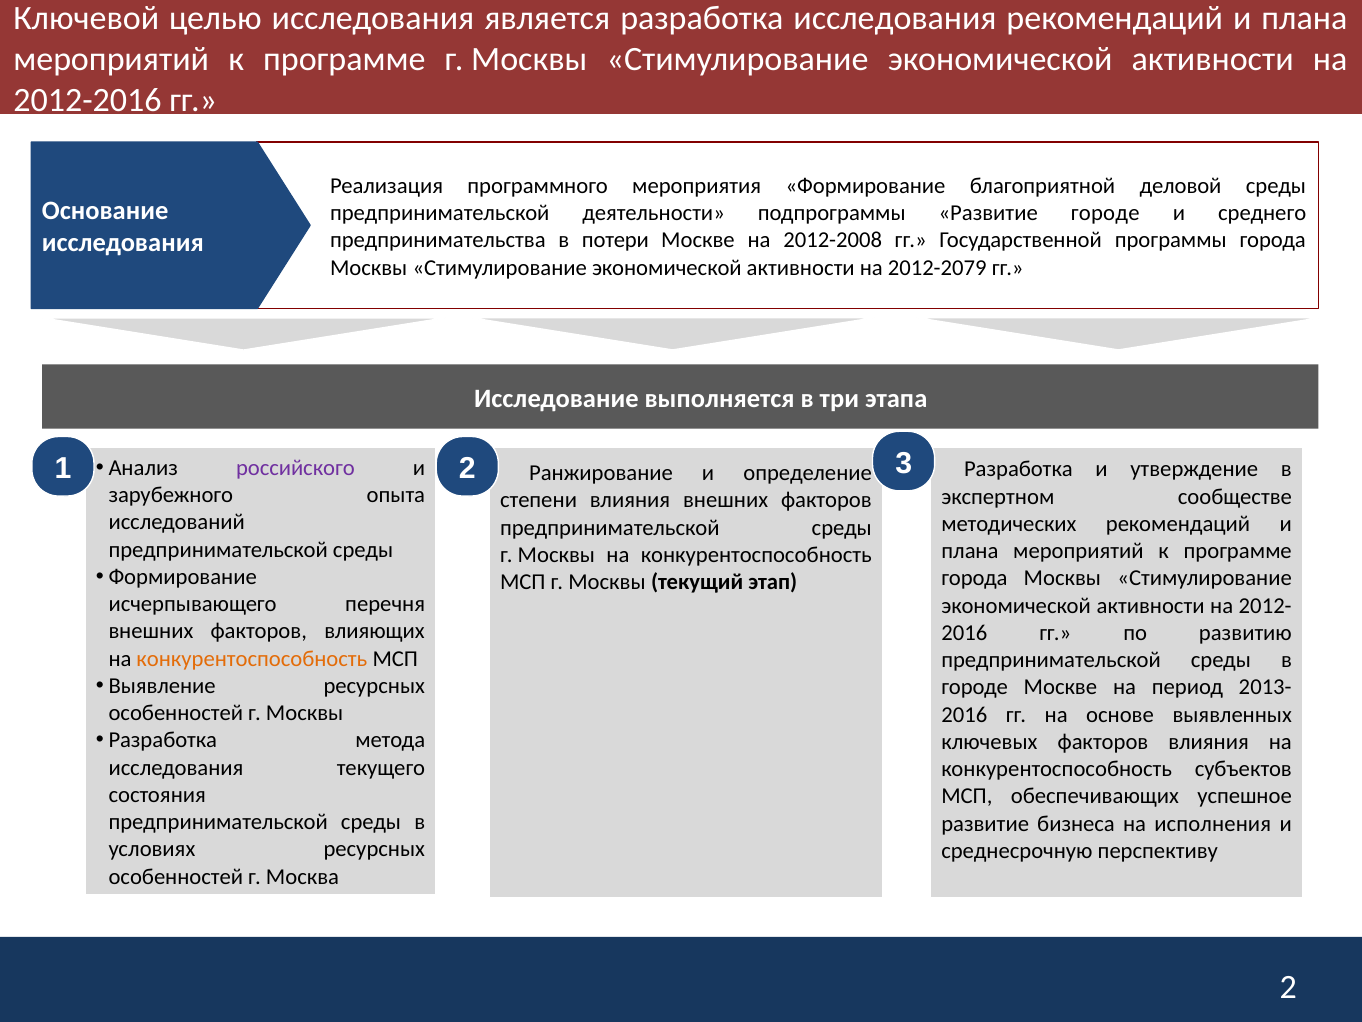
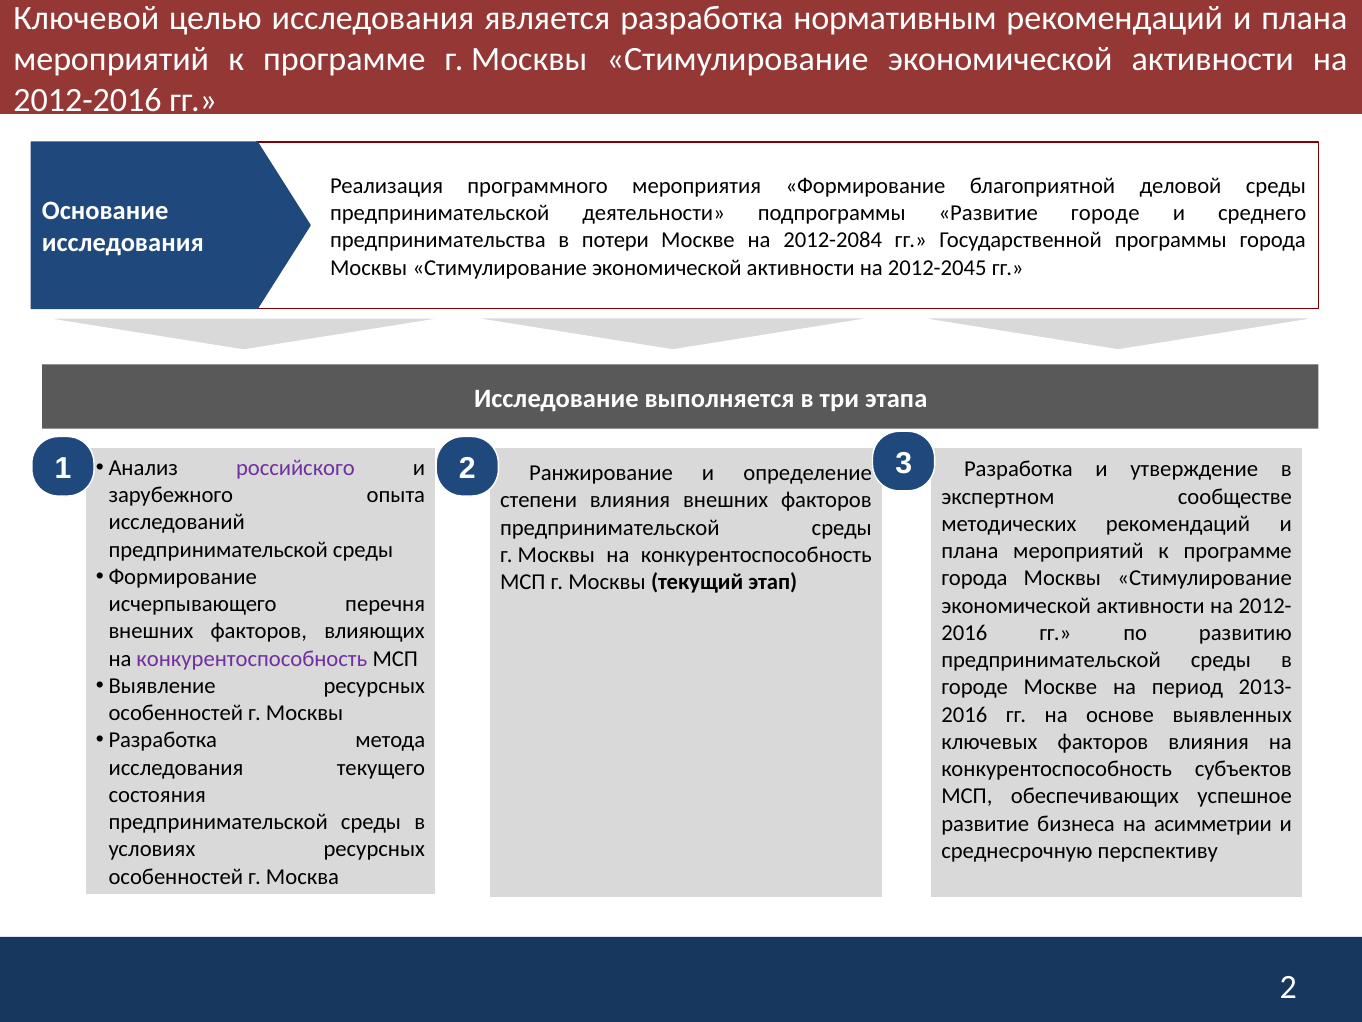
разработка исследования: исследования -> нормативным (895, 18)
2012-2008: 2012-2008 -> 2012-2084 (833, 240)
2012-2079: 2012-2079 -> 2012-2045 (937, 268)
конкурентоспособность colour: orange -> purple (252, 658)
исполнения: исполнения -> асимметрии (1213, 823)
